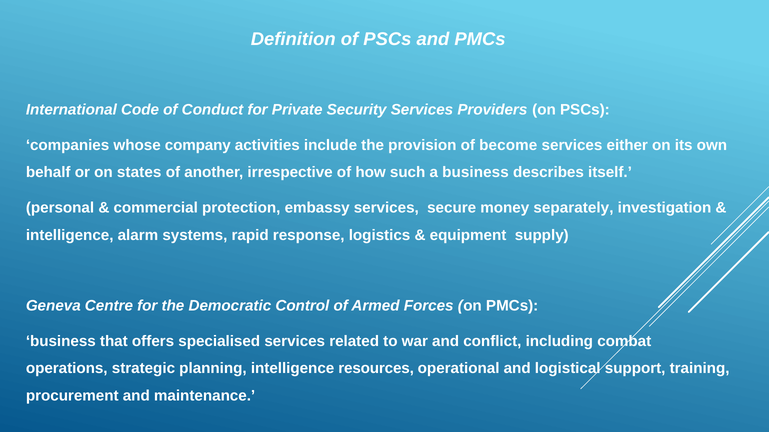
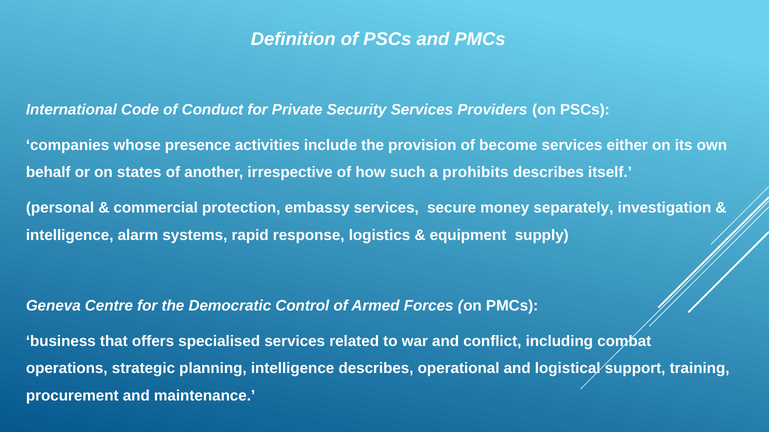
company: company -> presence (198, 145)
a business: business -> prohibits (475, 173)
intelligence resources: resources -> describes (376, 369)
